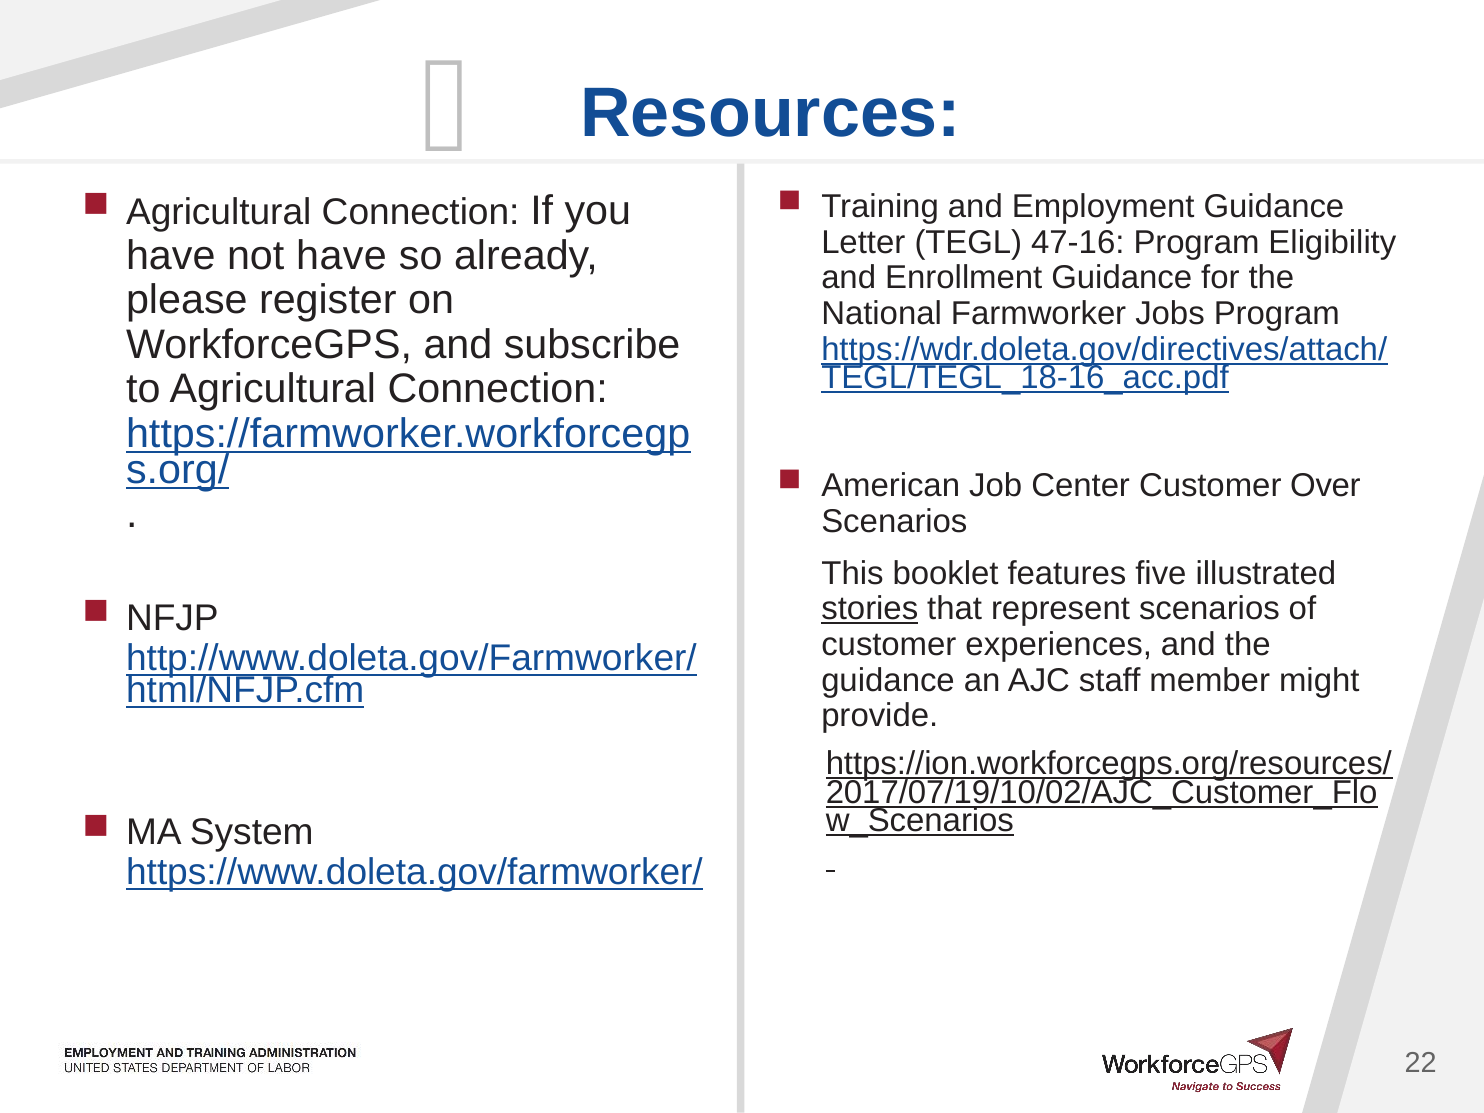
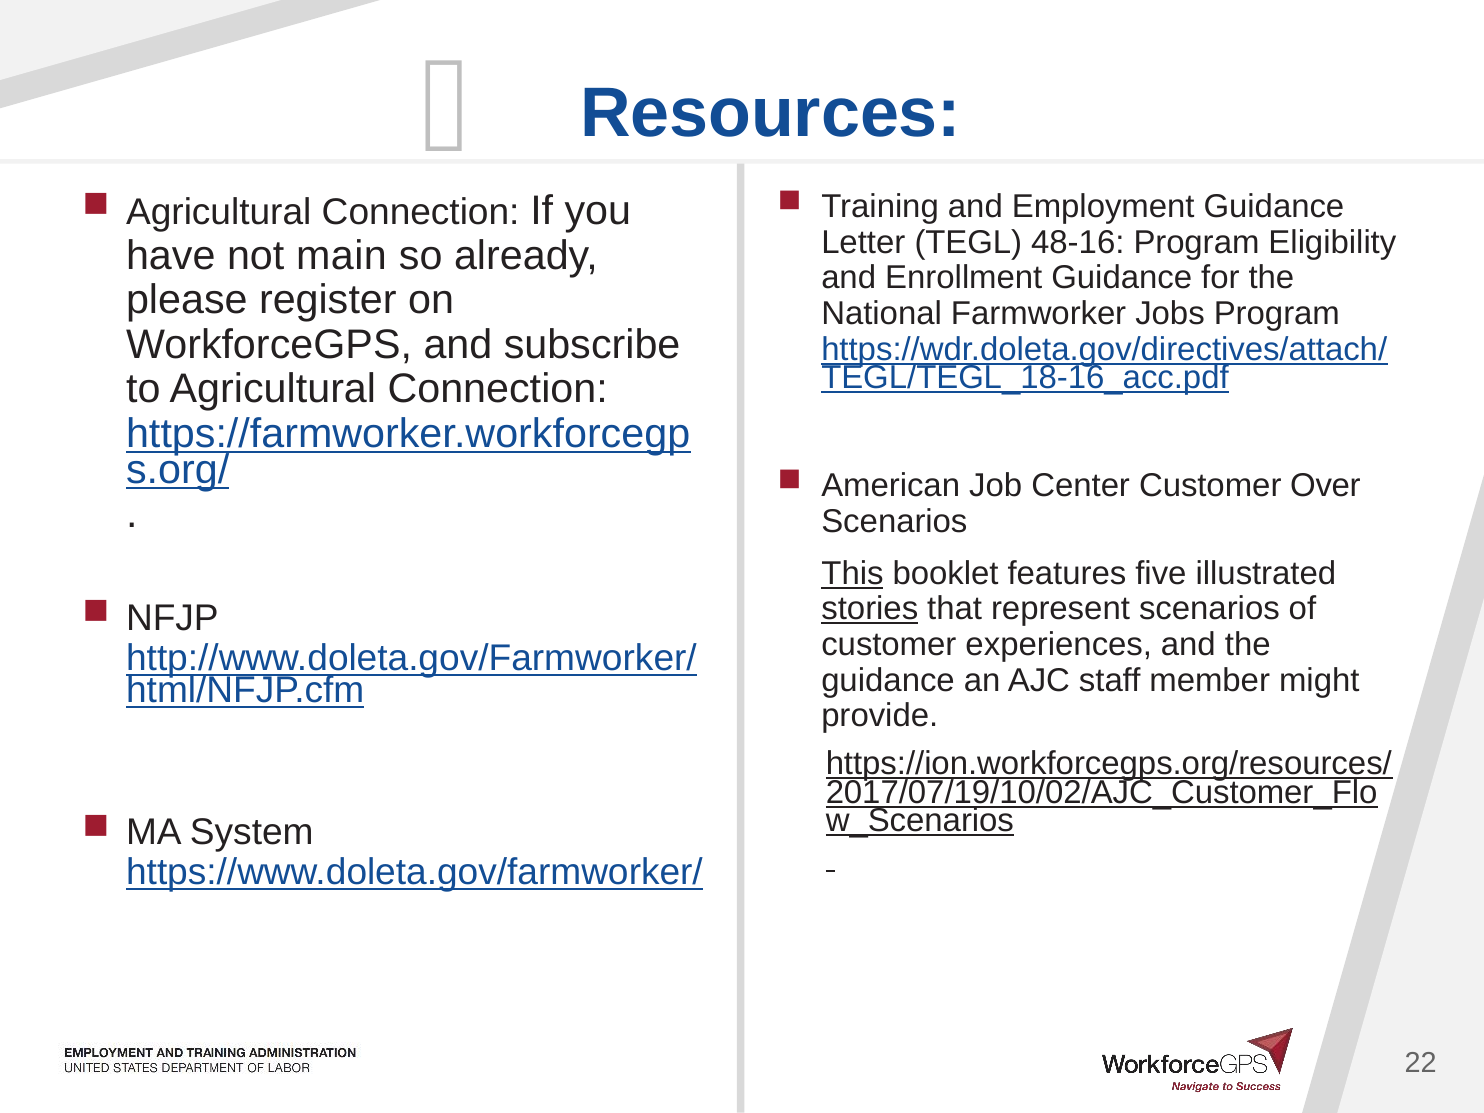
47-16: 47-16 -> 48-16 (1078, 242)
not have: have -> main (342, 256)
This underline: none -> present (852, 573)
